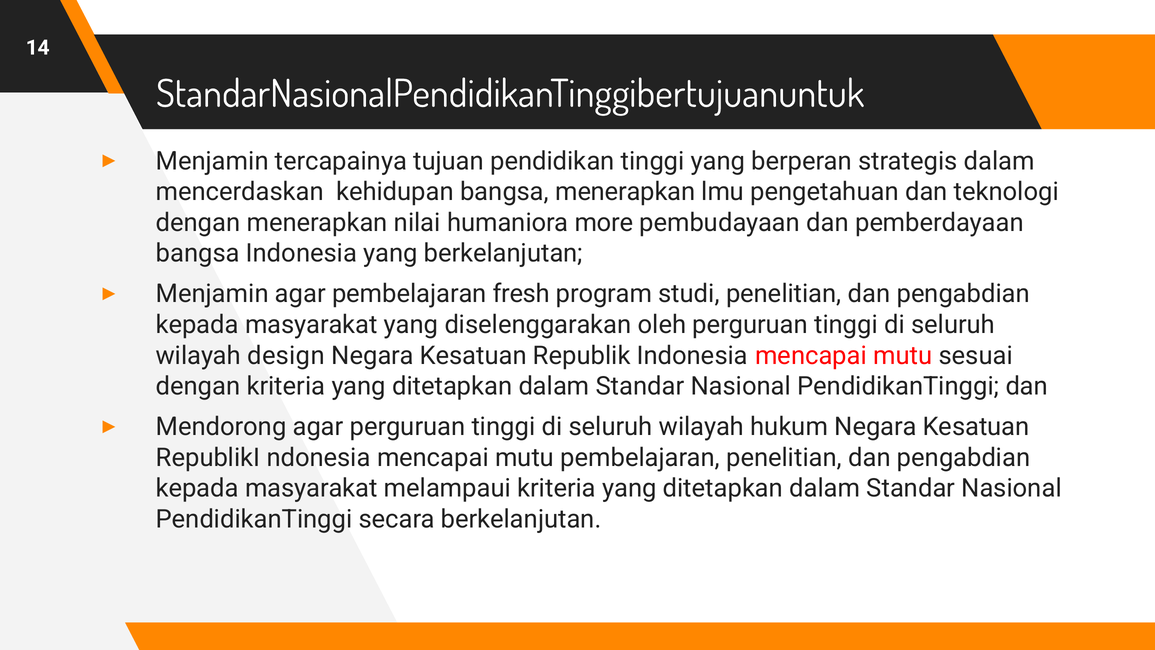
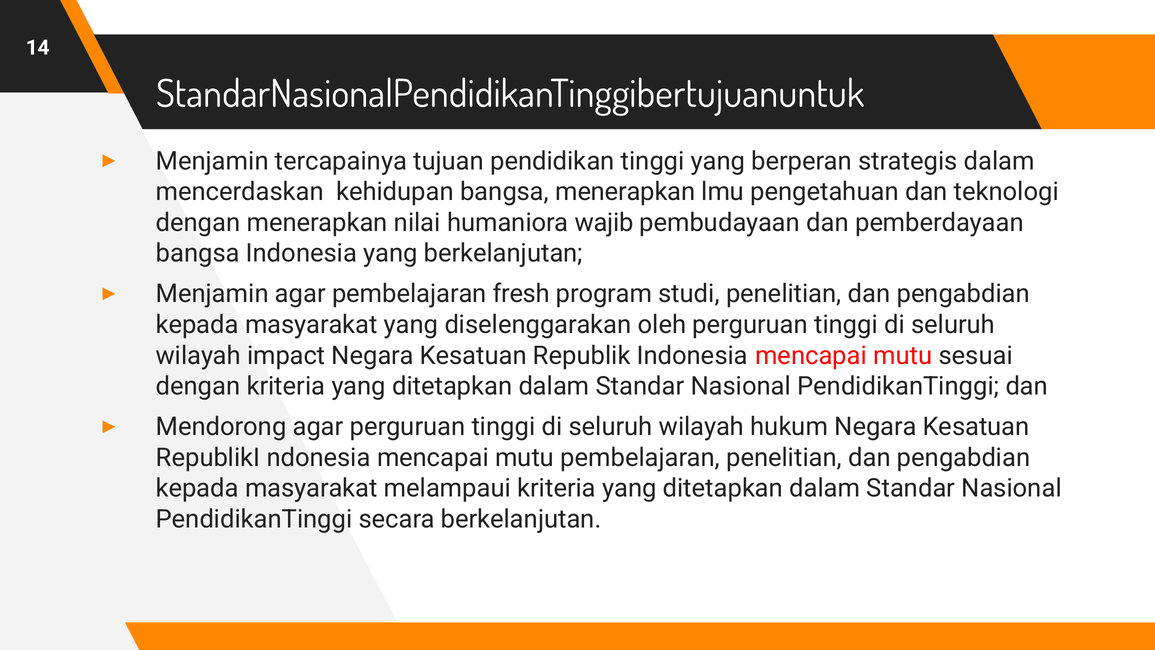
more: more -> wajib (604, 223)
design: design -> impact (286, 355)
